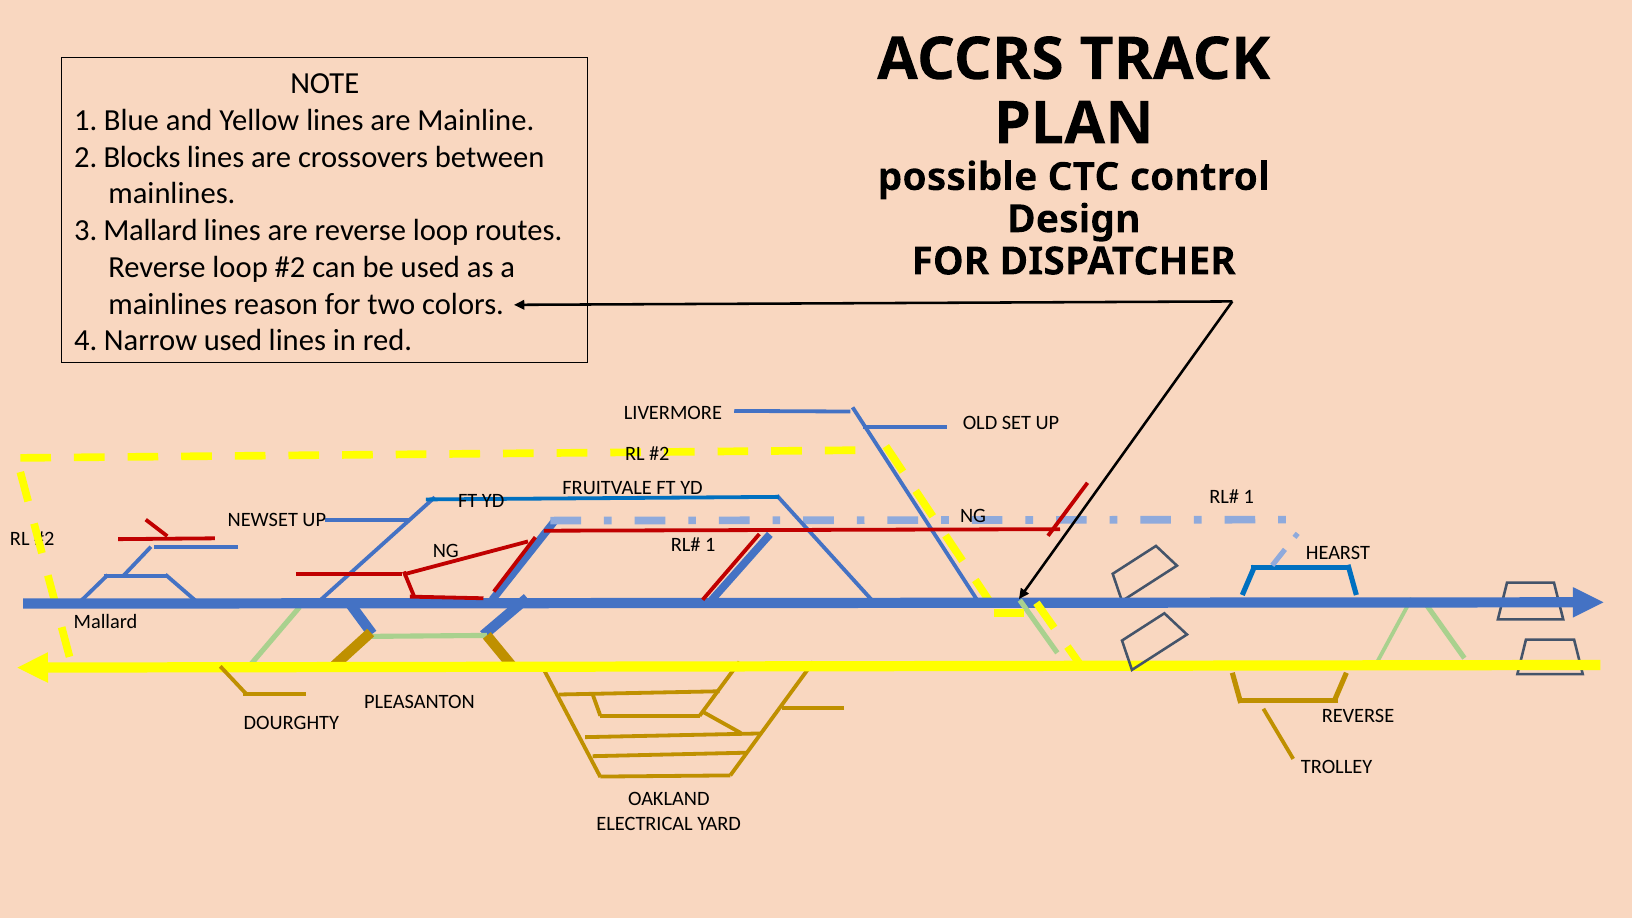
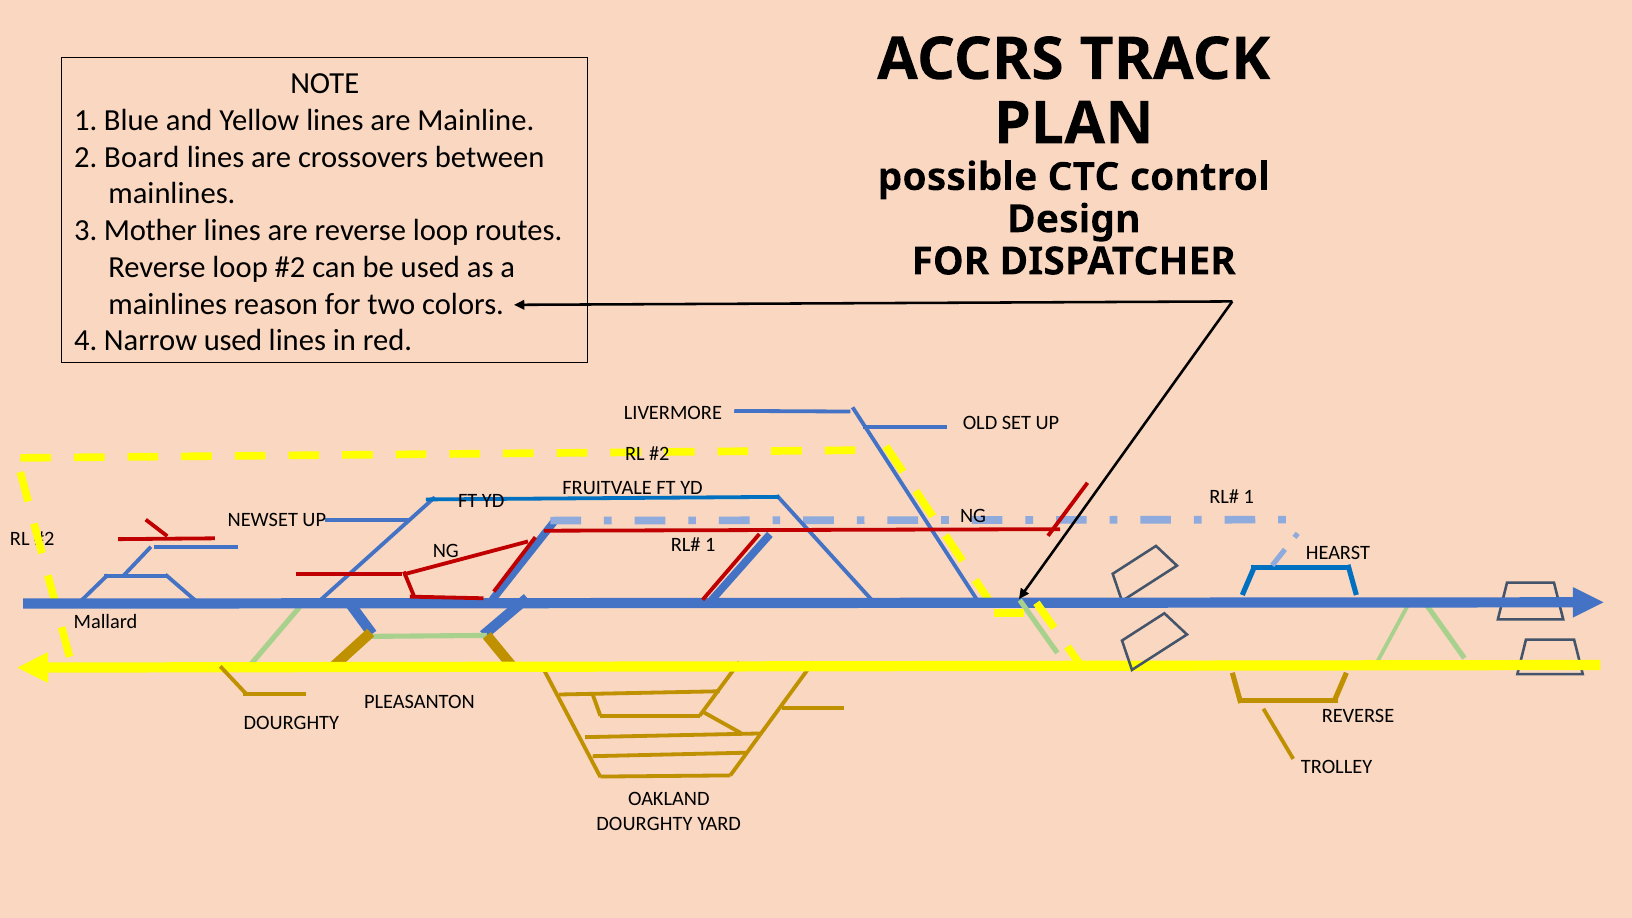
Blocks: Blocks -> Board (142, 157)
3 Mallard: Mallard -> Mother (150, 231)
ELECTRICAL: ELECTRICAL -> DOURGHTY (644, 824)
